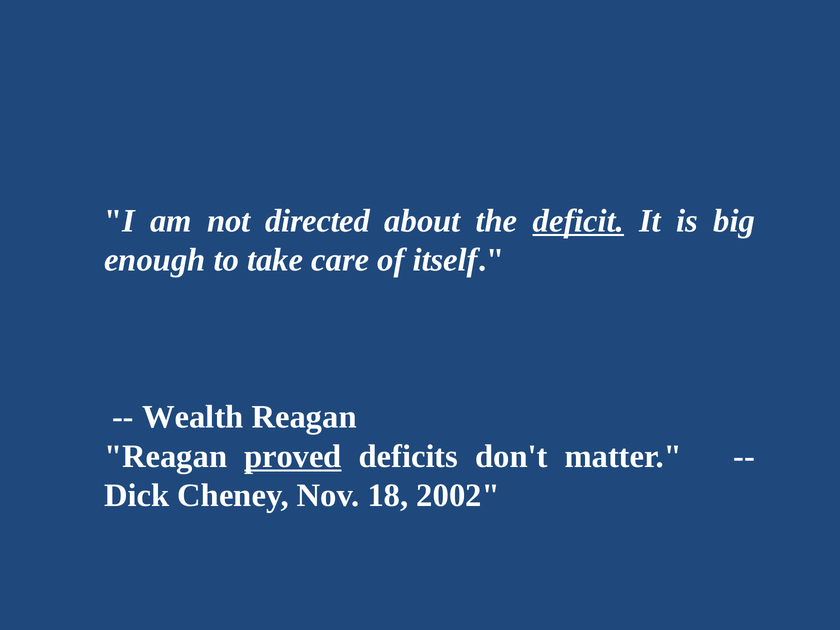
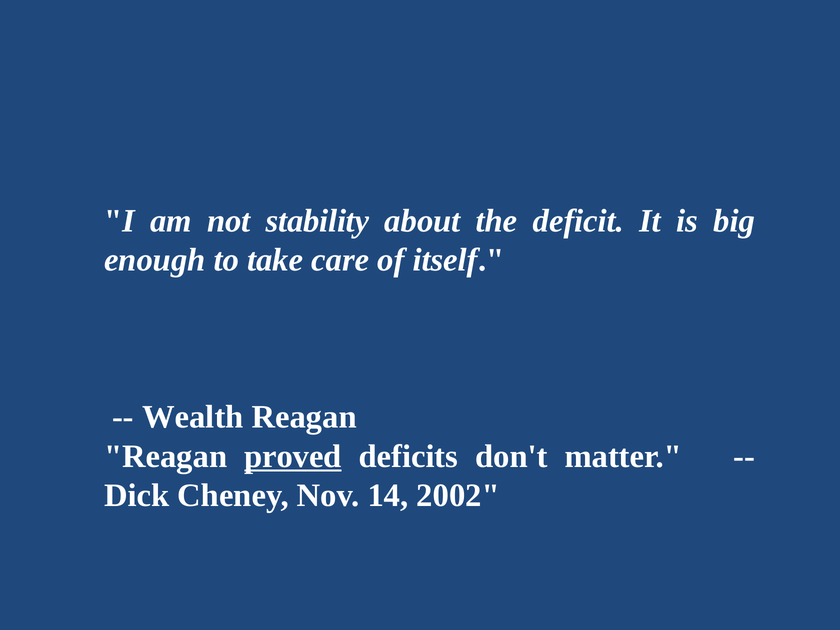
directed: directed -> stability (318, 221)
deficit underline: present -> none (578, 221)
18: 18 -> 14 (388, 495)
